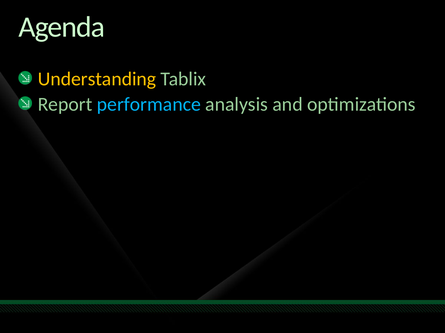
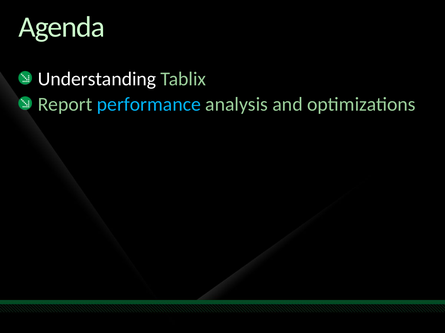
Understanding colour: yellow -> white (97, 79)
